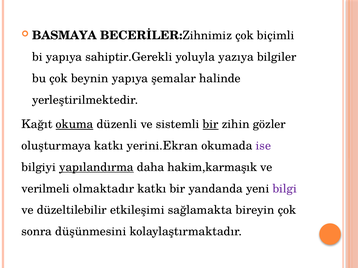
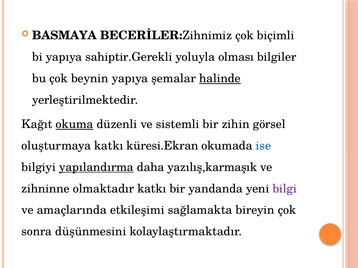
yazıya: yazıya -> olması (236, 57)
halinde underline: none -> present (220, 79)
bir underline: present -> none (211, 124)
gözler: gözler -> görsel (269, 124)
yerini.Ekran: yerini.Ekran -> küresi.Ekran (162, 146)
ise colour: purple -> blue (263, 146)
hakim,karmaşık: hakim,karmaşık -> yazılış,karmaşık (212, 167)
verilmeli: verilmeli -> zihninne (46, 189)
düzeltilebilir: düzeltilebilir -> amaçlarında (72, 210)
